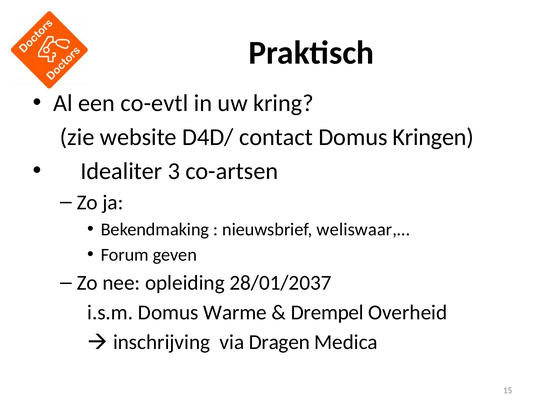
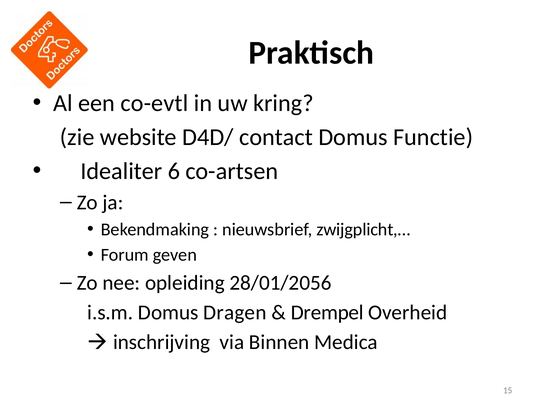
Kringen: Kringen -> Functie (433, 137)
3: 3 -> 6 (174, 171)
weliswaar,…: weliswaar,… -> zwijgplicht,… (363, 229)
28/01/2037: 28/01/2037 -> 28/01/2056 (280, 283)
Warme: Warme -> Dragen (235, 312)
Dragen: Dragen -> Binnen (279, 342)
